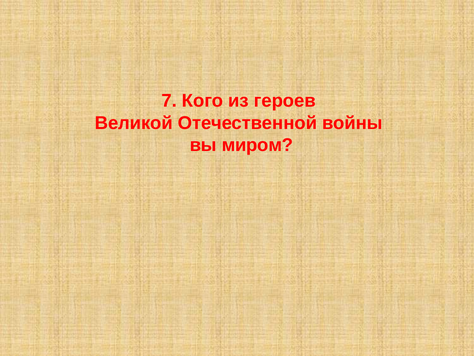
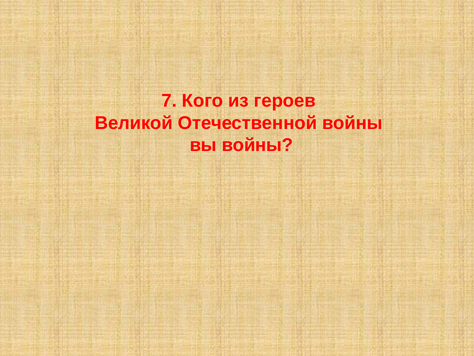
вы миром: миром -> войны (257, 145)
